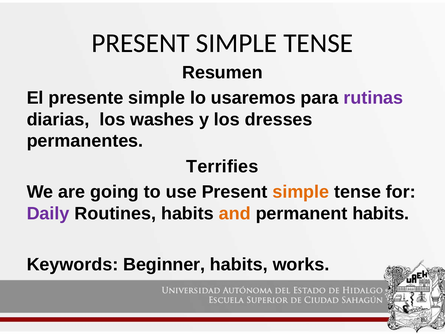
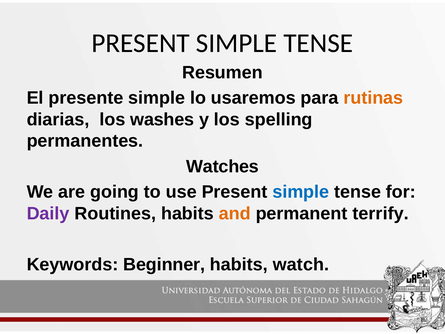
rutinas colour: purple -> orange (373, 98)
dresses: dresses -> spelling (279, 119)
Terrifies: Terrifies -> Watches (223, 166)
simple colour: orange -> blue (301, 192)
permanent habits: habits -> terrify (381, 213)
works: works -> watch (301, 264)
